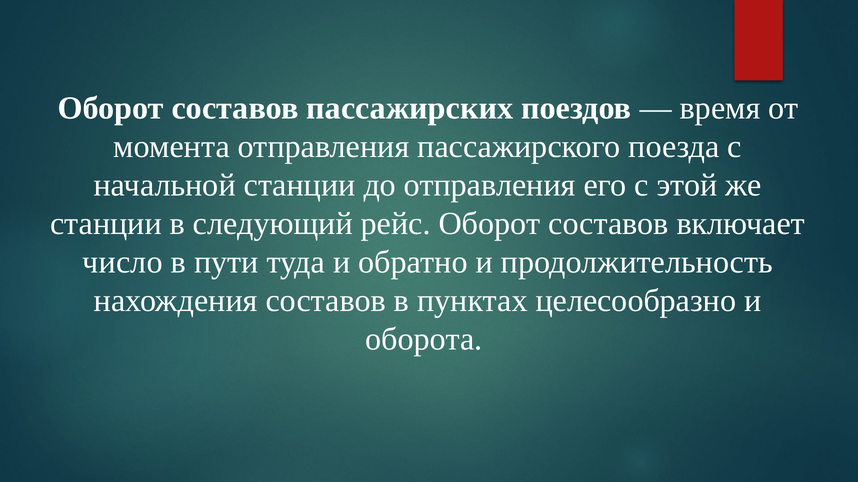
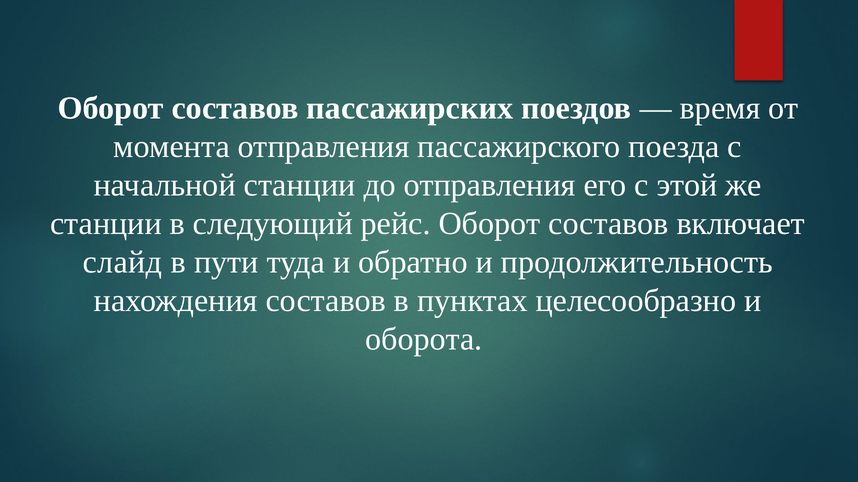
число: число -> слайд (122, 263)
